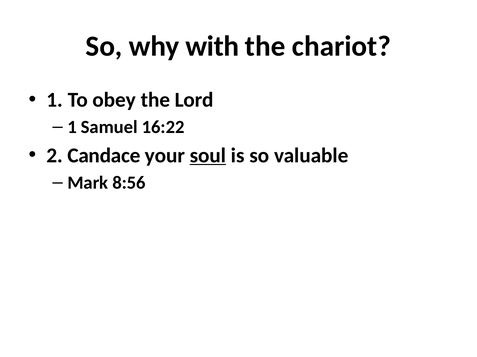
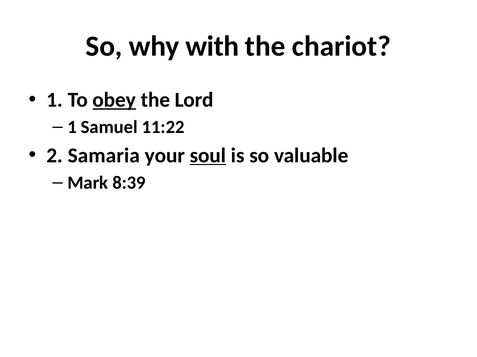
obey underline: none -> present (114, 100)
16:22: 16:22 -> 11:22 (163, 127)
Candace: Candace -> Samaria (104, 156)
8:56: 8:56 -> 8:39 (129, 183)
